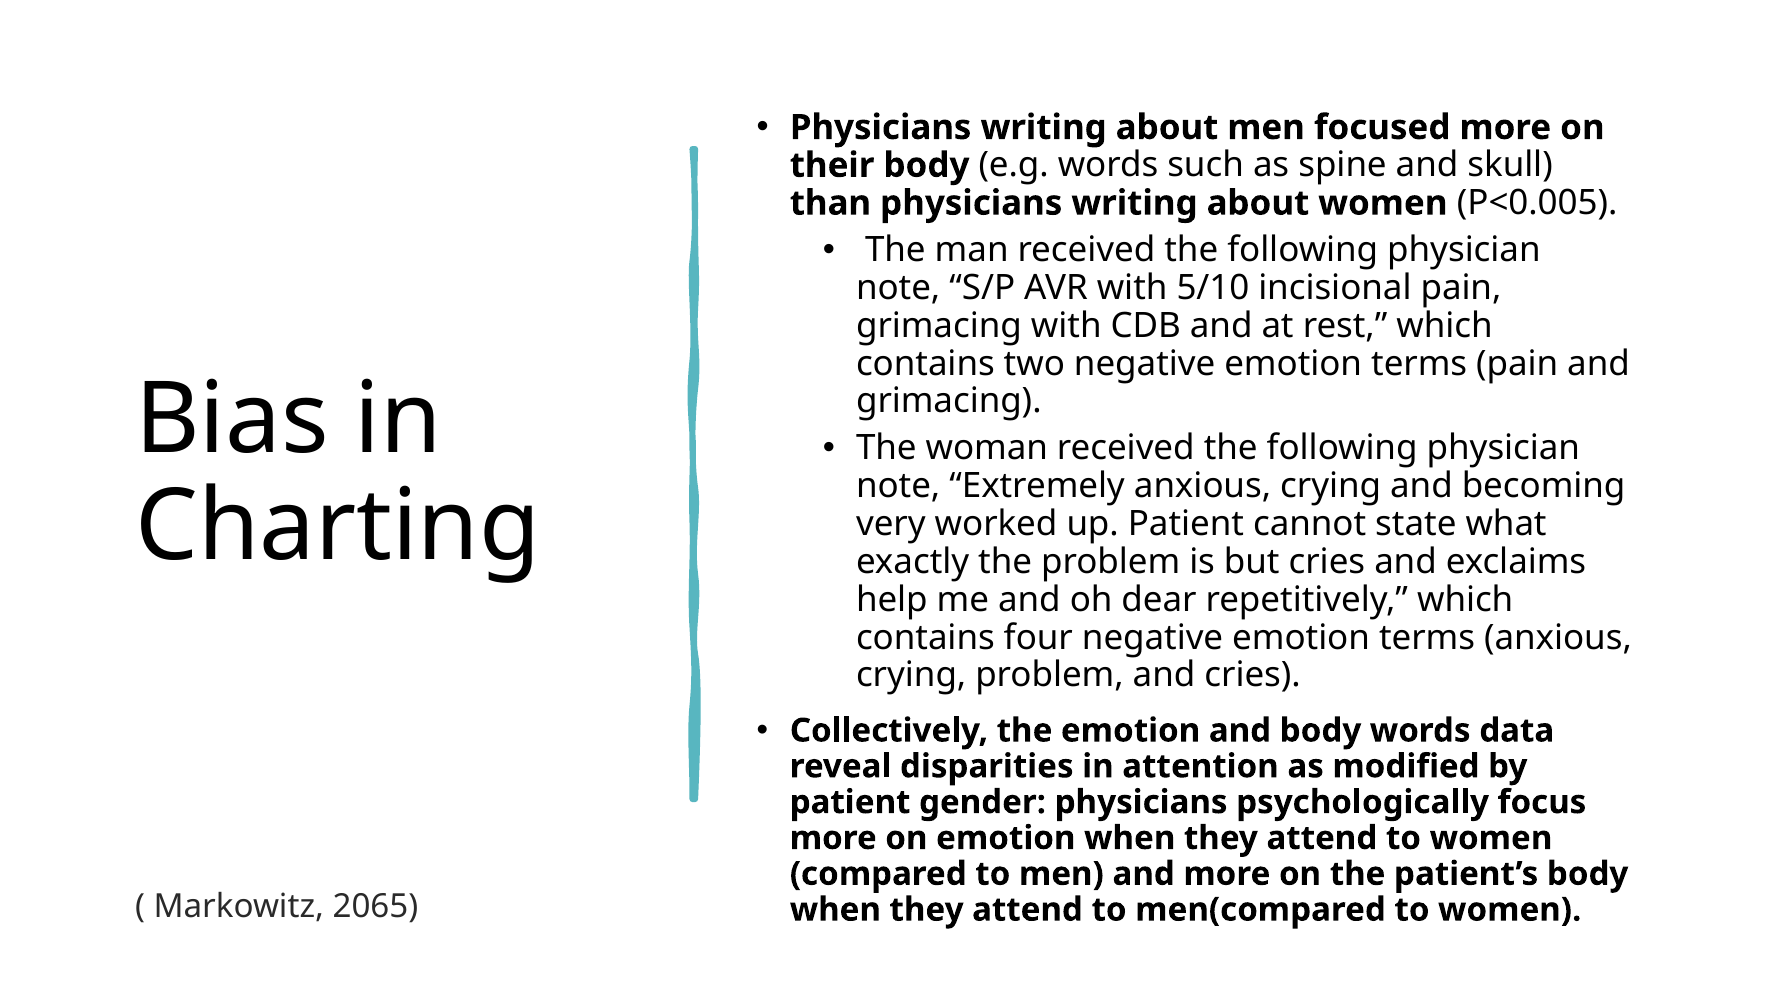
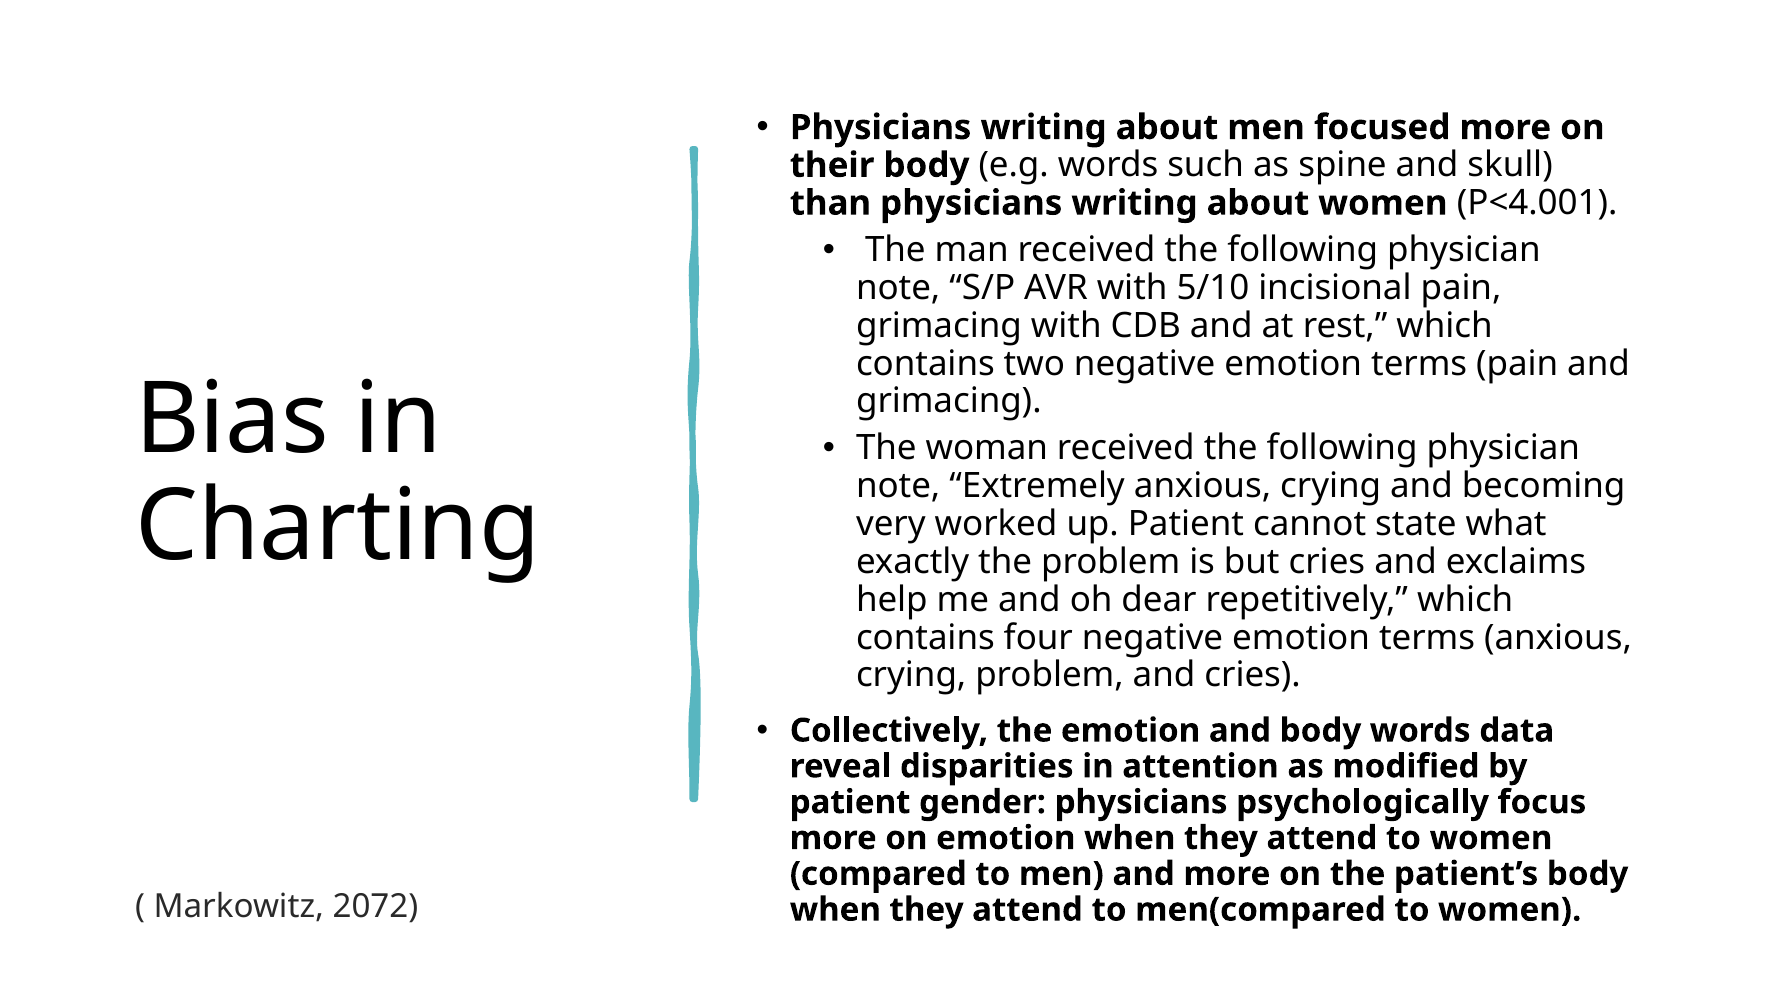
P<0.005: P<0.005 -> P<4.001 (1537, 203)
2065: 2065 -> 2072 (375, 906)
